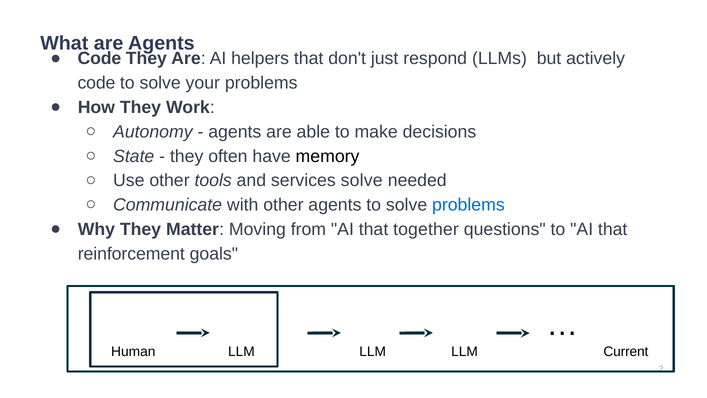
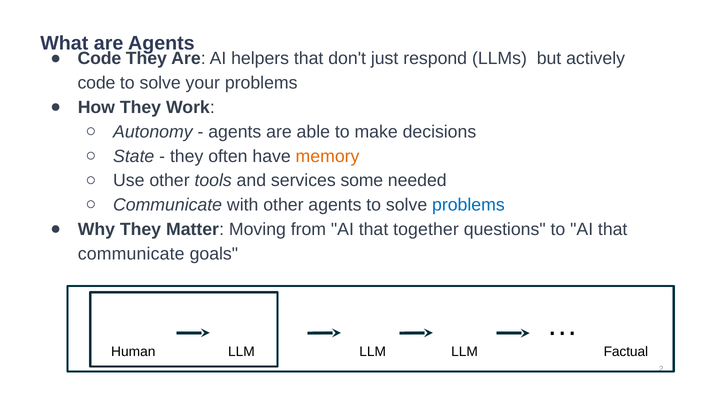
memory colour: black -> orange (328, 156)
services solve: solve -> some (362, 181)
reinforcement: reinforcement -> communicate (131, 254)
Current: Current -> Factual (626, 351)
